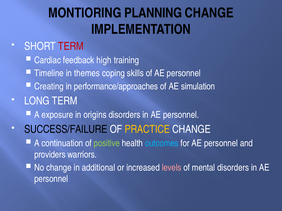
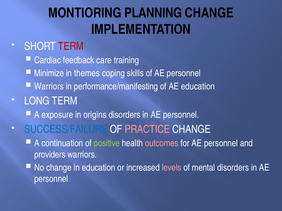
high: high -> care (104, 60)
Timeline: Timeline -> Minimize (49, 73)
Creating: Creating -> Warriors (49, 87)
performance/approaches: performance/approaches -> performance/manifesting (116, 87)
AE simulation: simulation -> education (198, 87)
SUCCESS/FAILURE colour: black -> blue (66, 130)
PRACTICE colour: yellow -> pink (147, 130)
outcomes colour: light blue -> pink (162, 144)
in additional: additional -> education (99, 168)
